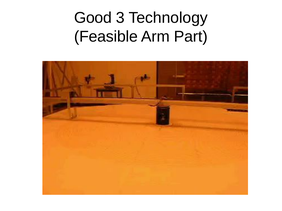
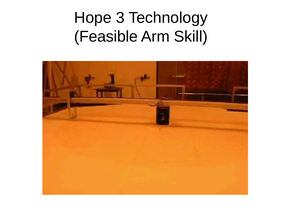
Good: Good -> Hope (93, 18)
Part: Part -> Skill (191, 37)
